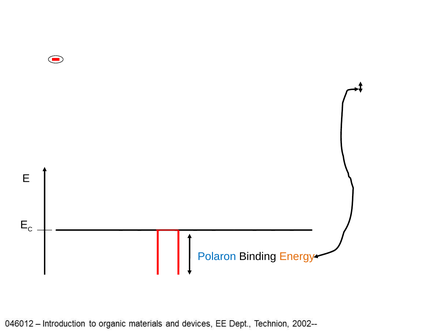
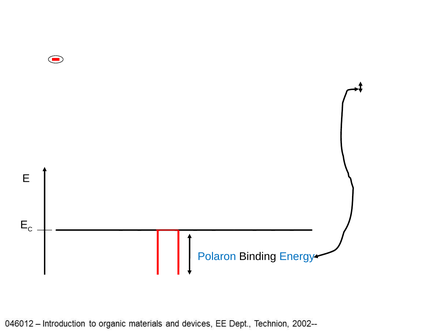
Energy colour: orange -> blue (297, 257)
